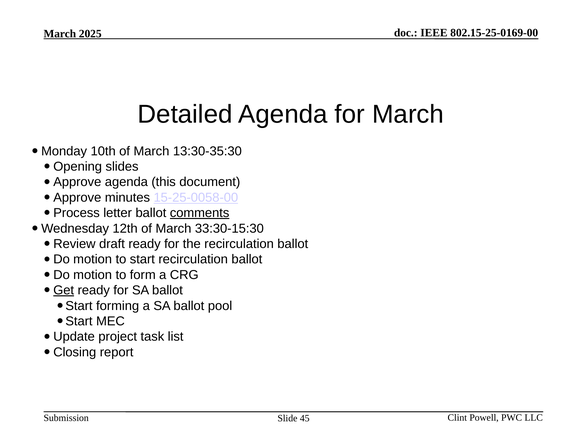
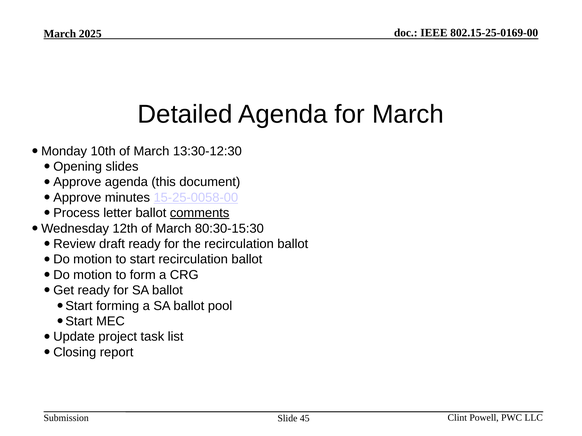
13:30-35:30: 13:30-35:30 -> 13:30-12:30 (207, 151)
33:30-15:30: 33:30-15:30 -> 80:30-15:30 (229, 229)
Get underline: present -> none (64, 291)
